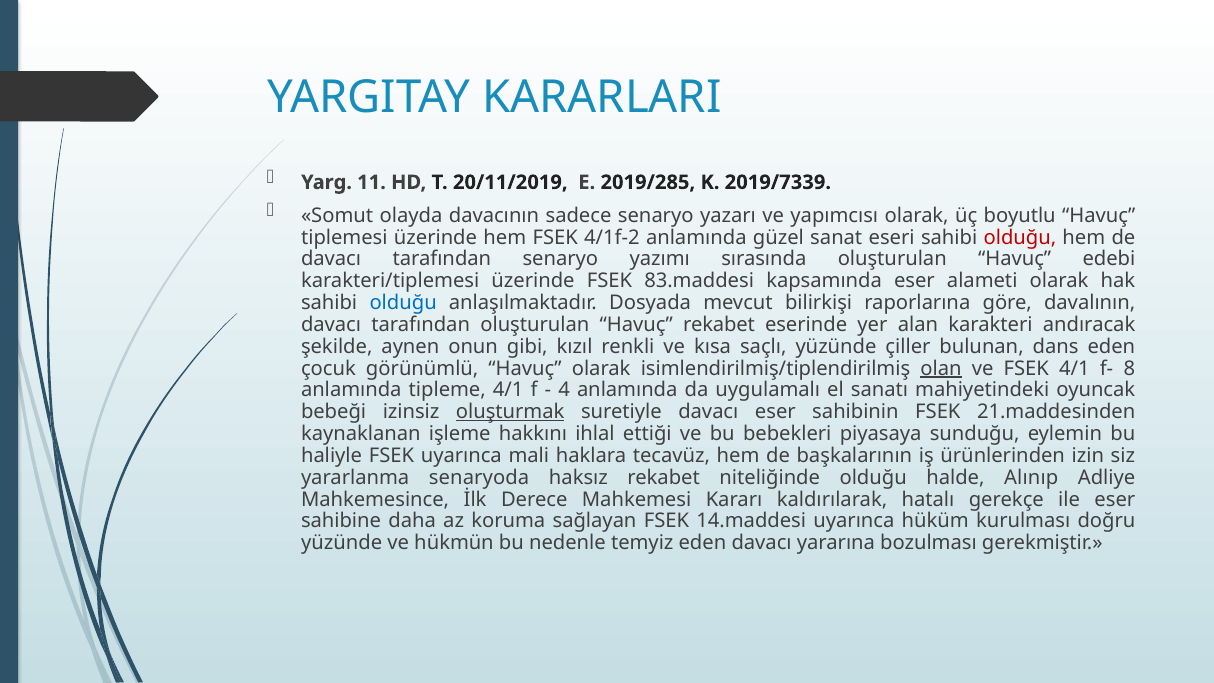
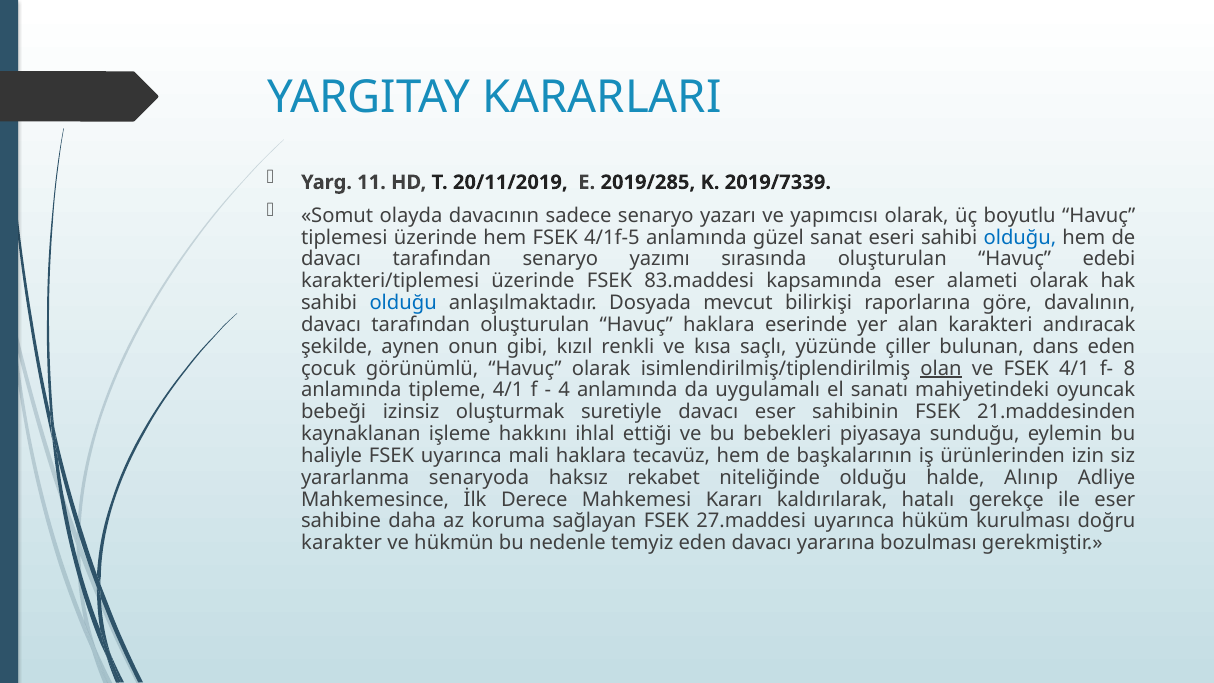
4/1f-2: 4/1f-2 -> 4/1f-5 (612, 237)
olduğu colour: red -> blue (1020, 237)
Havuç rekabet: rekabet -> haklara (719, 325)
oluşturmak underline: present -> none (510, 412)
14.maddesi: 14.maddesi -> 27.maddesi (751, 521)
yüzünde: yüzünde -> karakter (342, 543)
